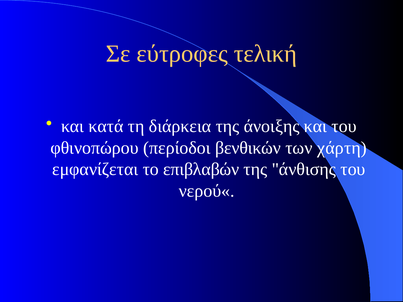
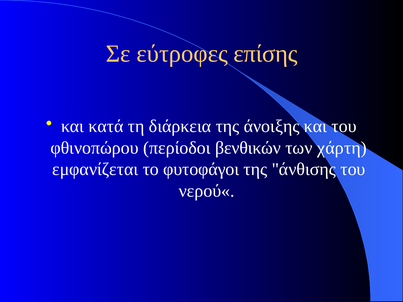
τελική: τελική -> επίσης (266, 54)
επιβλαβών: επιβλαβών -> φυτοφάγοι (201, 169)
